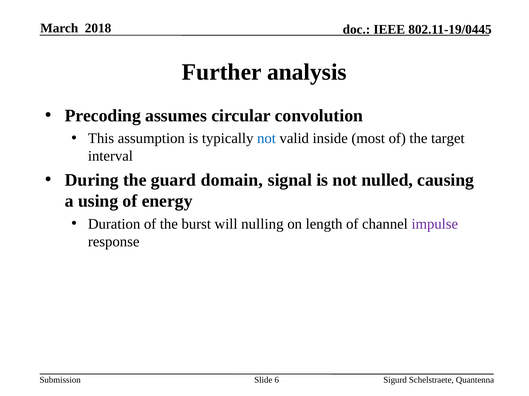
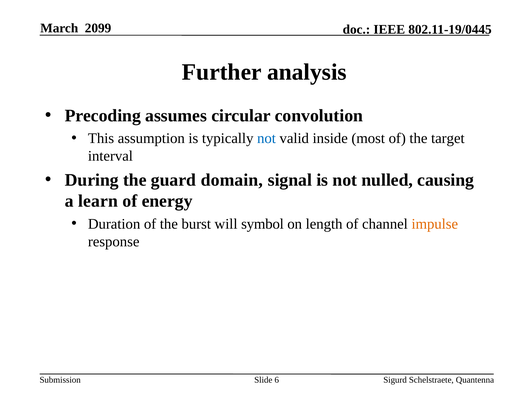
2018: 2018 -> 2099 (98, 28)
using: using -> learn (98, 201)
nulling: nulling -> symbol (262, 224)
impulse colour: purple -> orange (435, 224)
